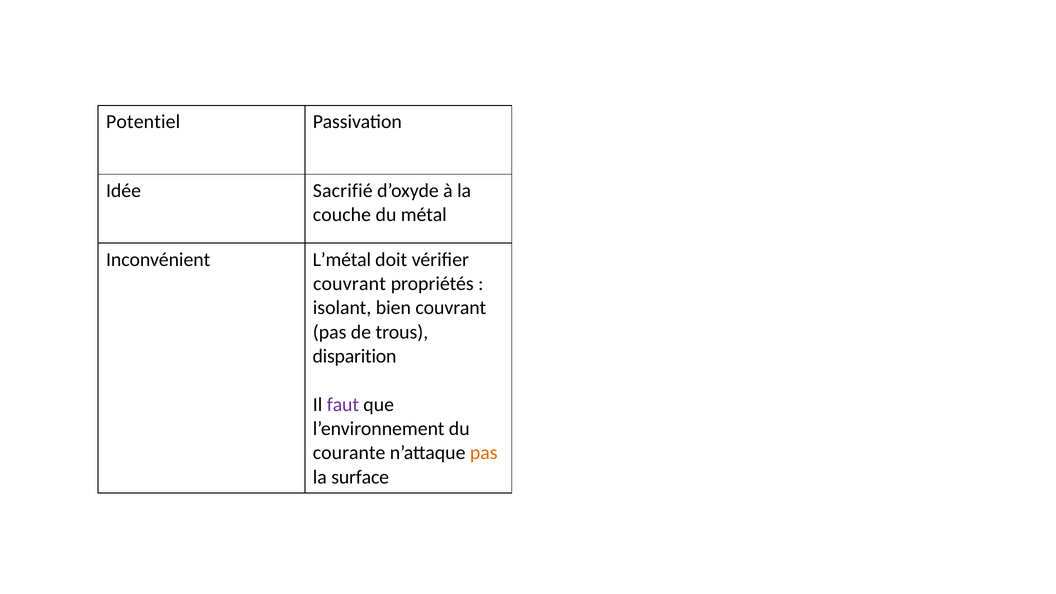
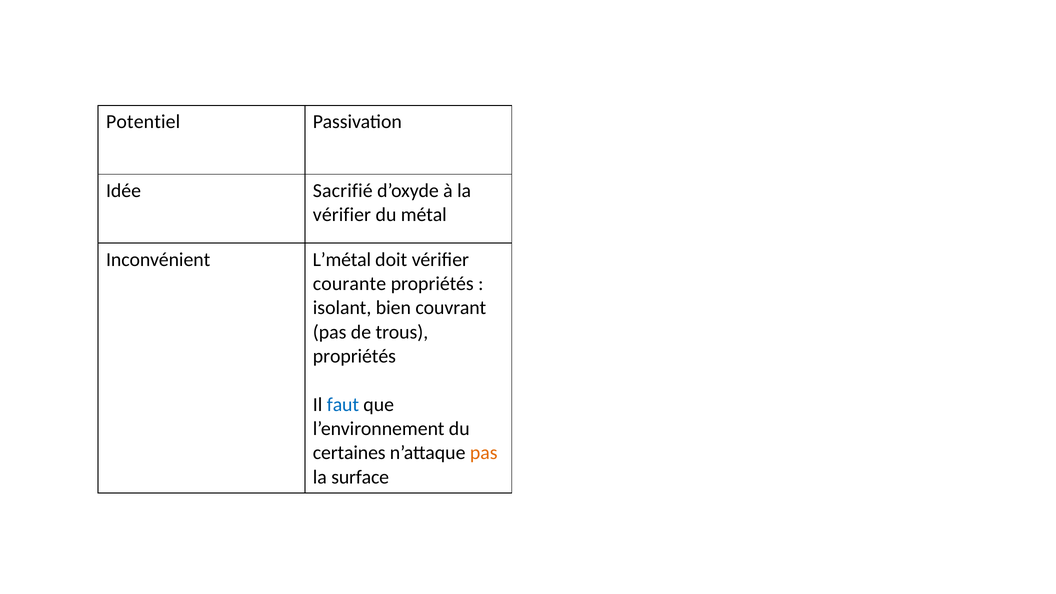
couche: couche -> vérifier (342, 215)
couvrant: couvrant -> courante (350, 284)
disparition: disparition -> propriétés (354, 356)
faut colour: purple -> blue (343, 404)
courante: courante -> certaines (349, 453)
